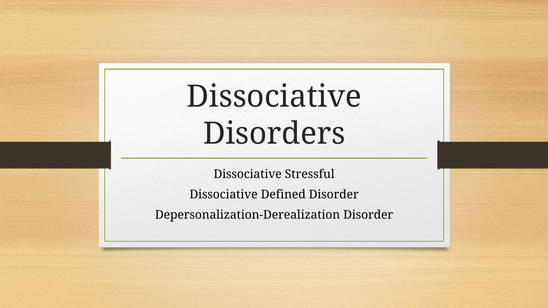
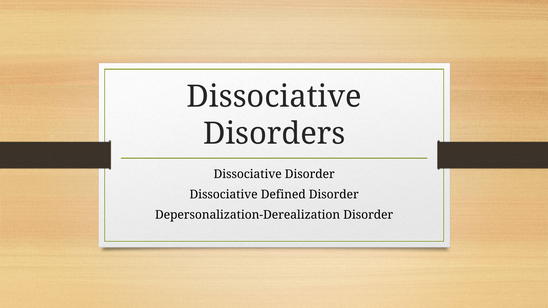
Dissociative Stressful: Stressful -> Disorder (310, 174)
